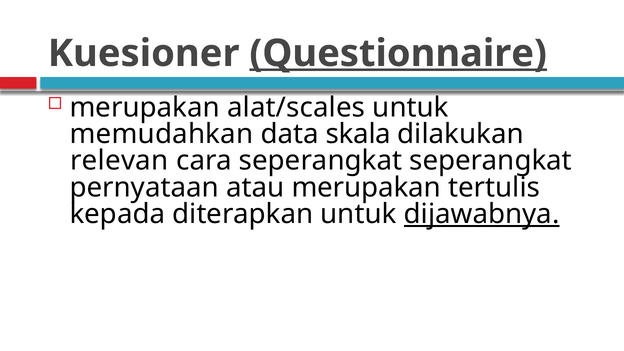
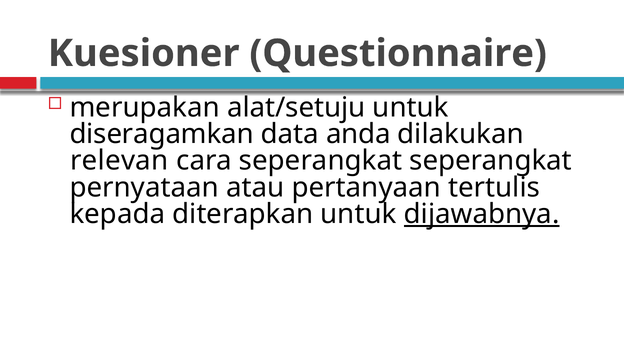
Questionnaire underline: present -> none (398, 53)
alat/scales: alat/scales -> alat/setuju (296, 108)
memudahkan: memudahkan -> diseragamkan (162, 134)
skala: skala -> anda (358, 134)
atau merupakan: merupakan -> pertanyaan (366, 188)
